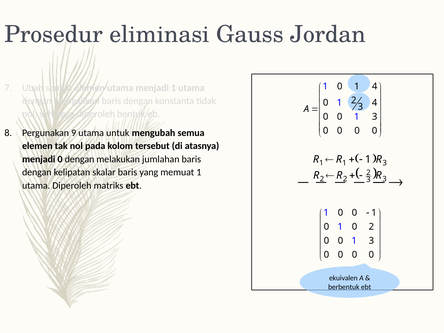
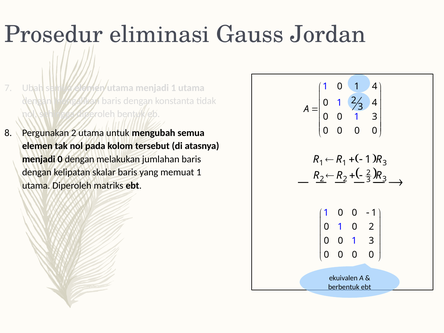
Pergunakan 9: 9 -> 2 (74, 133)
